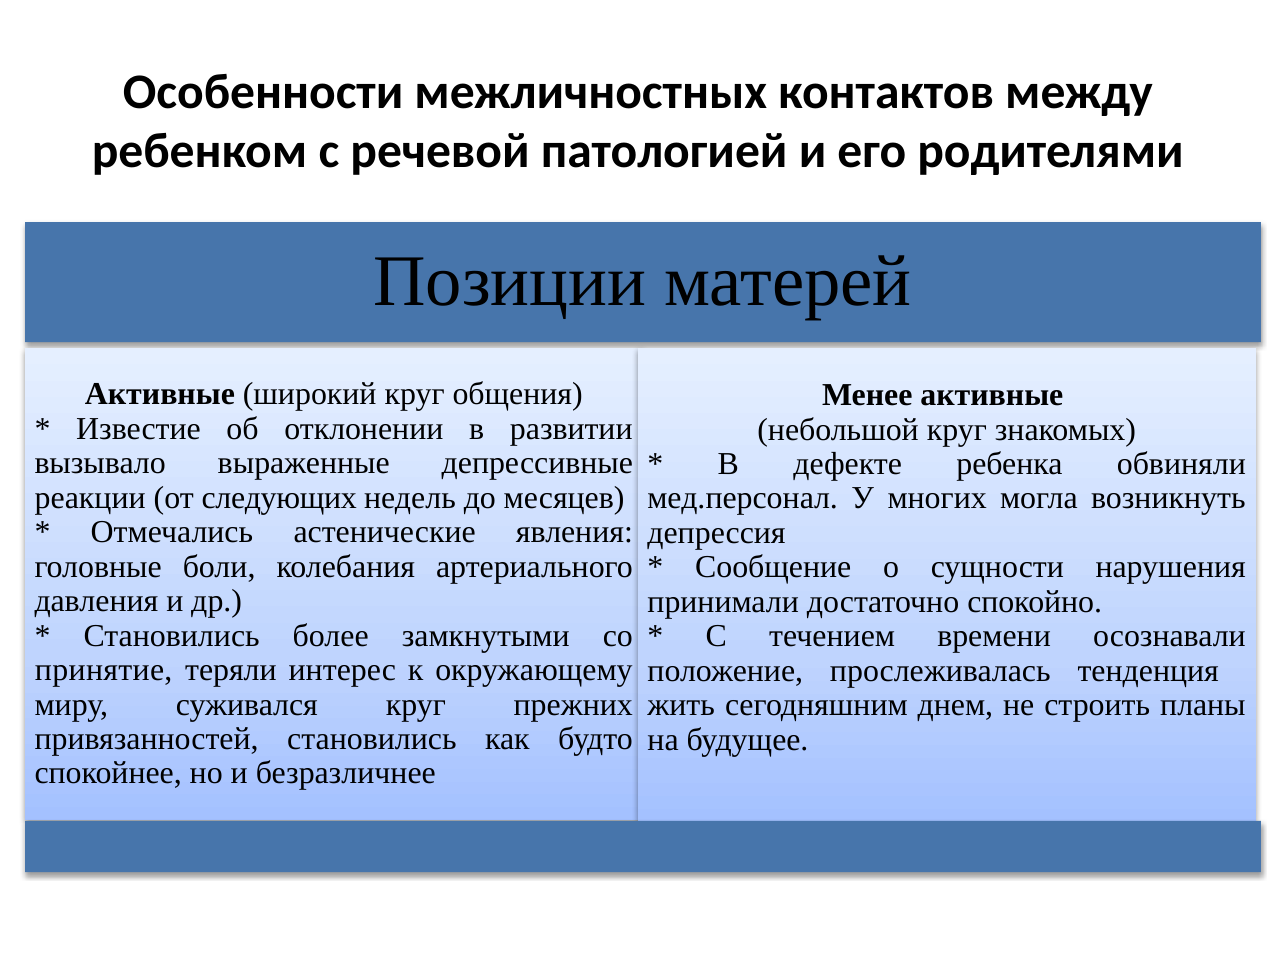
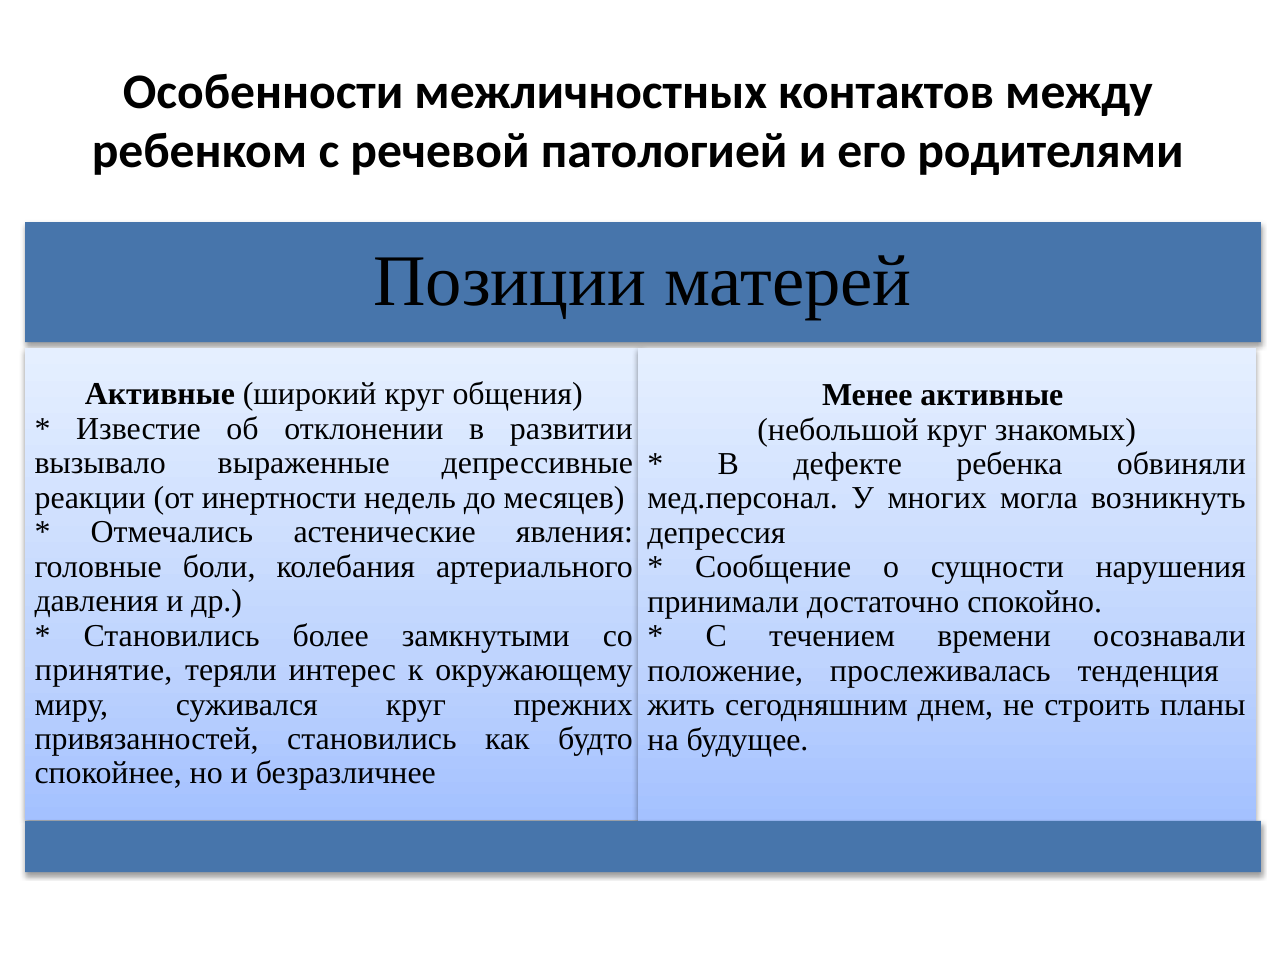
следующих: следующих -> инертности (279, 498)
